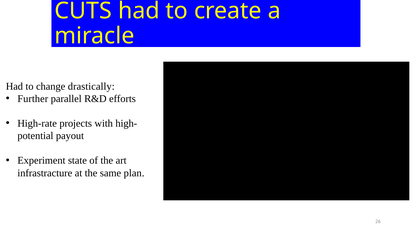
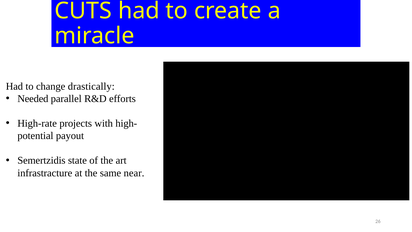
Further: Further -> Needed (33, 99)
Experiment: Experiment -> Semertzidis (41, 160)
plan: plan -> near (134, 173)
